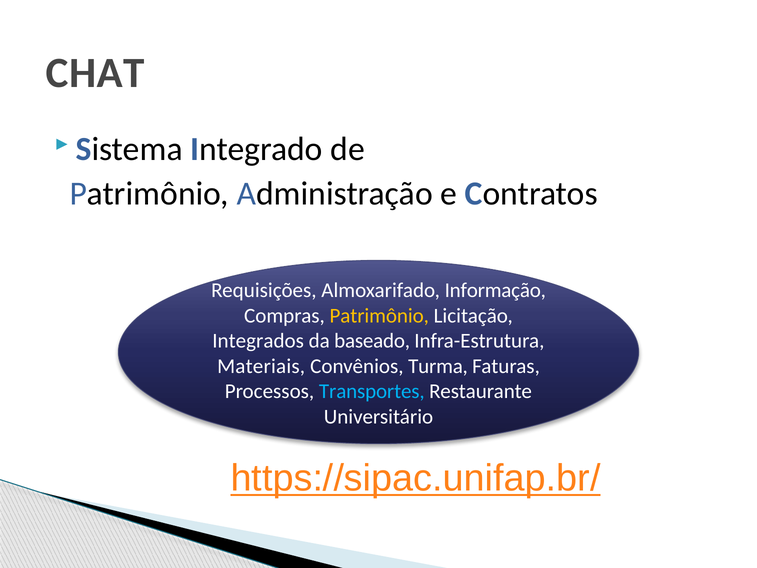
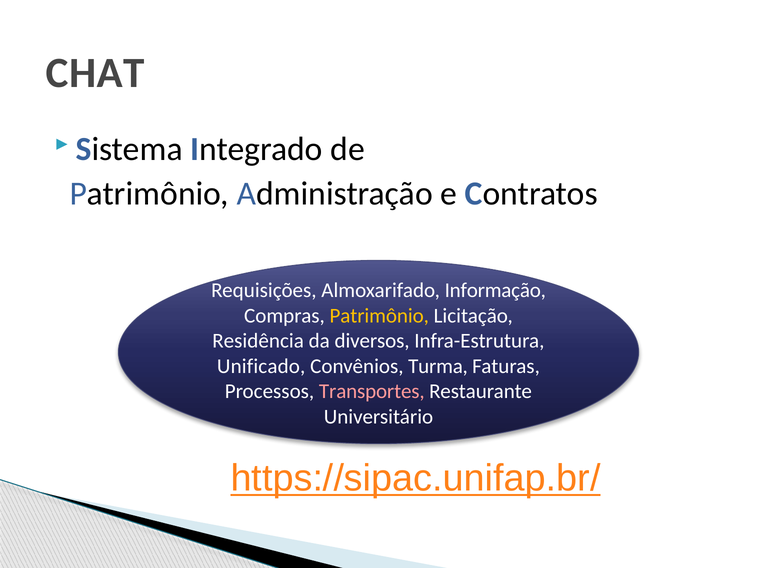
Integrados: Integrados -> Residência (258, 341)
baseado: baseado -> diversos (372, 341)
Materiais: Materiais -> Unificado (261, 366)
Transportes colour: light blue -> pink (372, 391)
